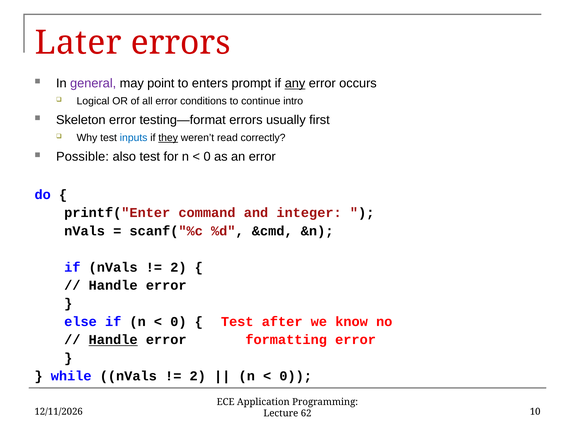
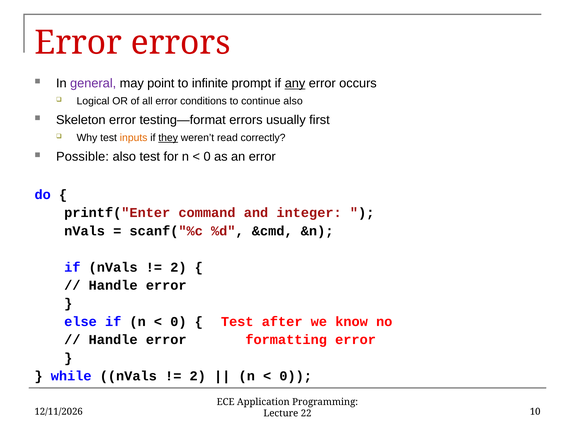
Later: Later -> Error (78, 43)
enters: enters -> infinite (210, 83)
continue intro: intro -> also (293, 101)
inputs colour: blue -> orange (134, 138)
Handle underline: present -> none (113, 340)
62: 62 -> 22 (306, 414)
